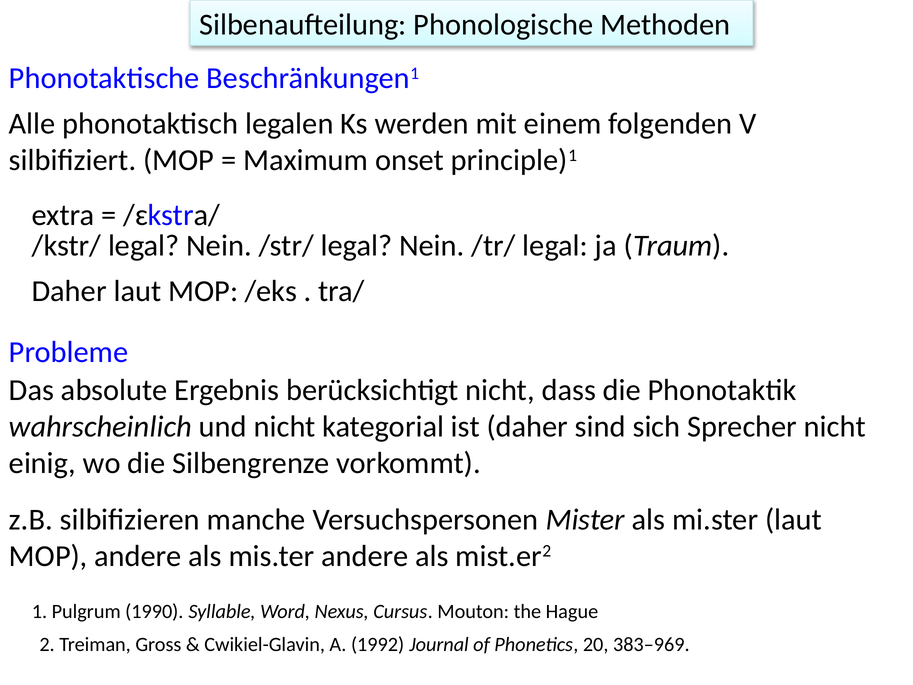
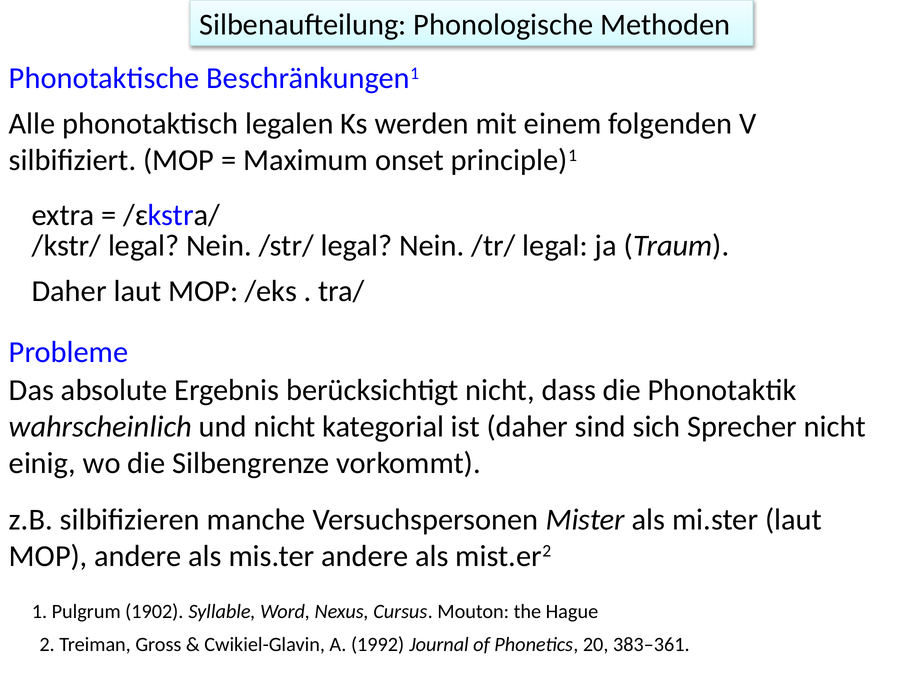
1990: 1990 -> 1902 (154, 612)
383–969: 383–969 -> 383–361 (651, 644)
